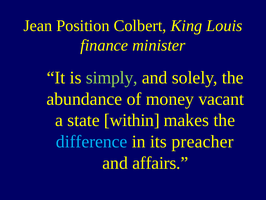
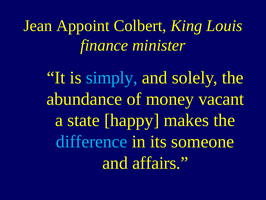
Position: Position -> Appoint (83, 26)
simply colour: light green -> light blue (112, 77)
within: within -> happy (132, 120)
preacher: preacher -> someone (203, 141)
